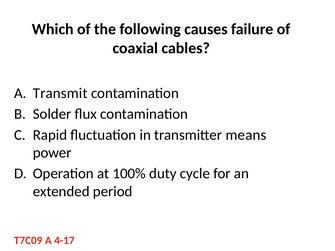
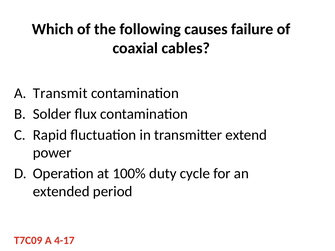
means: means -> extend (246, 135)
